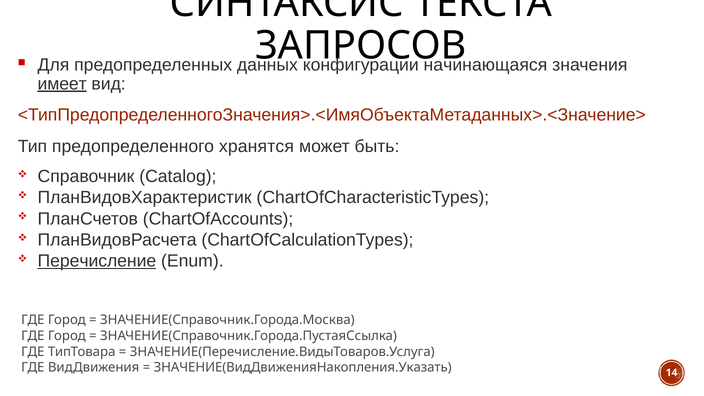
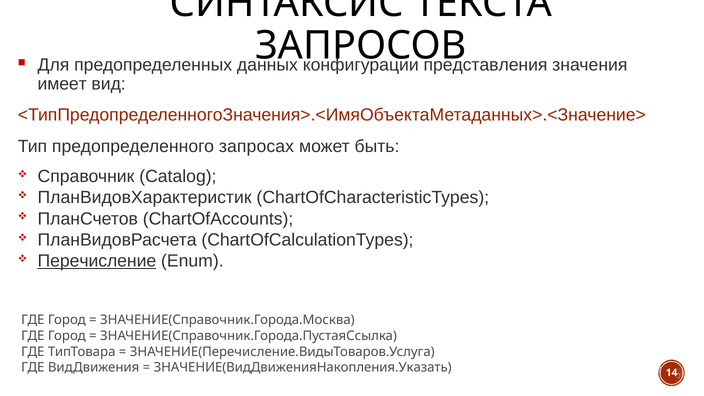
начинающаяся: начинающаяся -> представления (486, 65)
имеет underline: present -> none (62, 84)
хранятся: хранятся -> запросах (256, 146)
